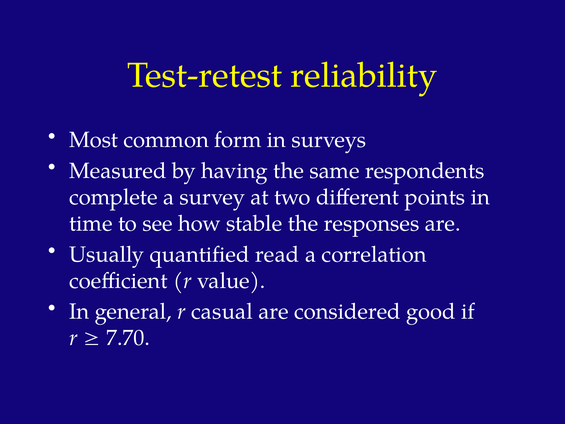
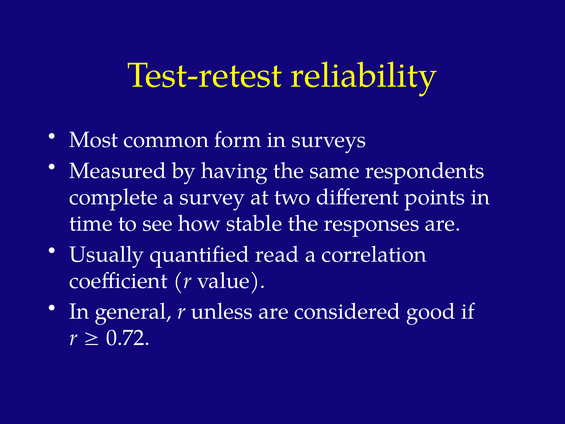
casual: casual -> unless (222, 311)
7.70: 7.70 -> 0.72 (128, 338)
